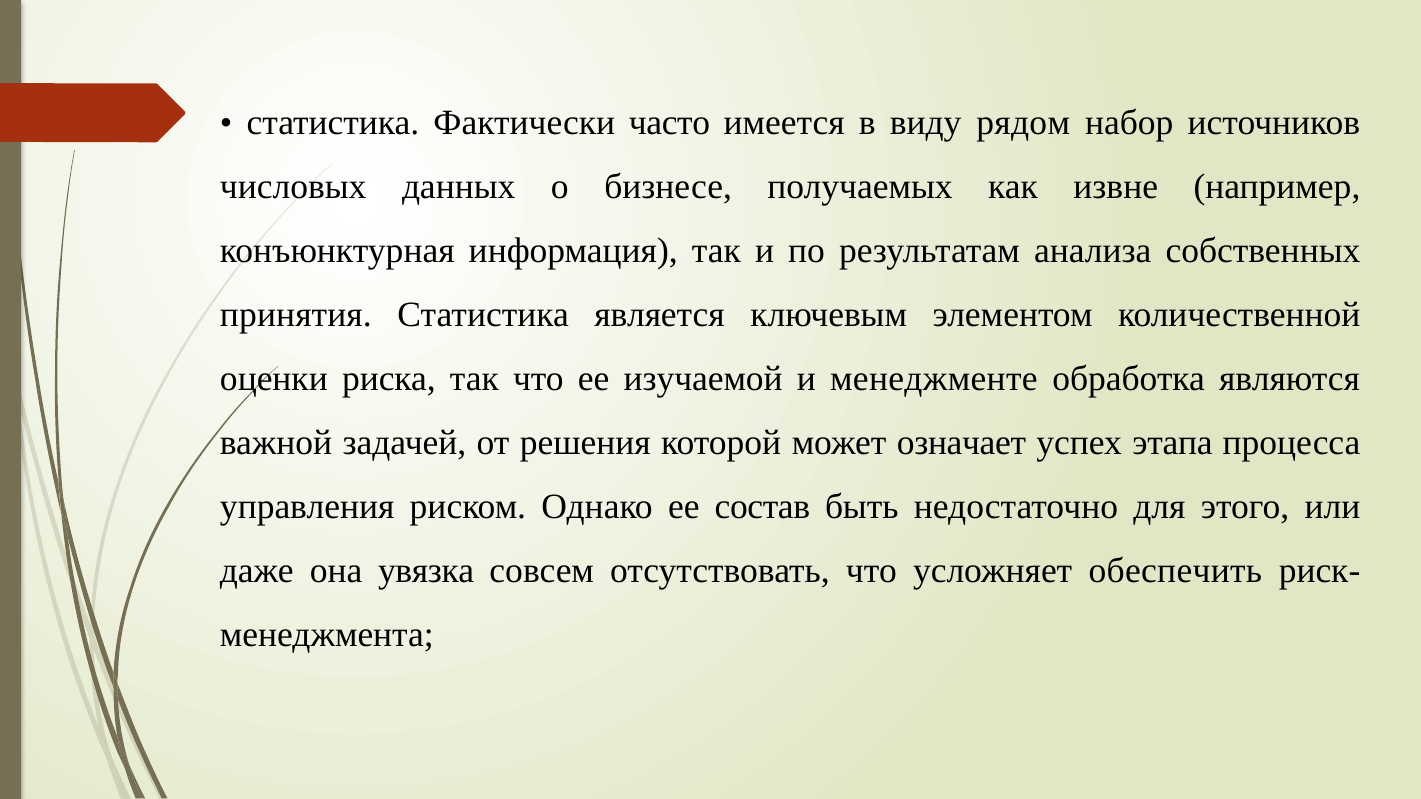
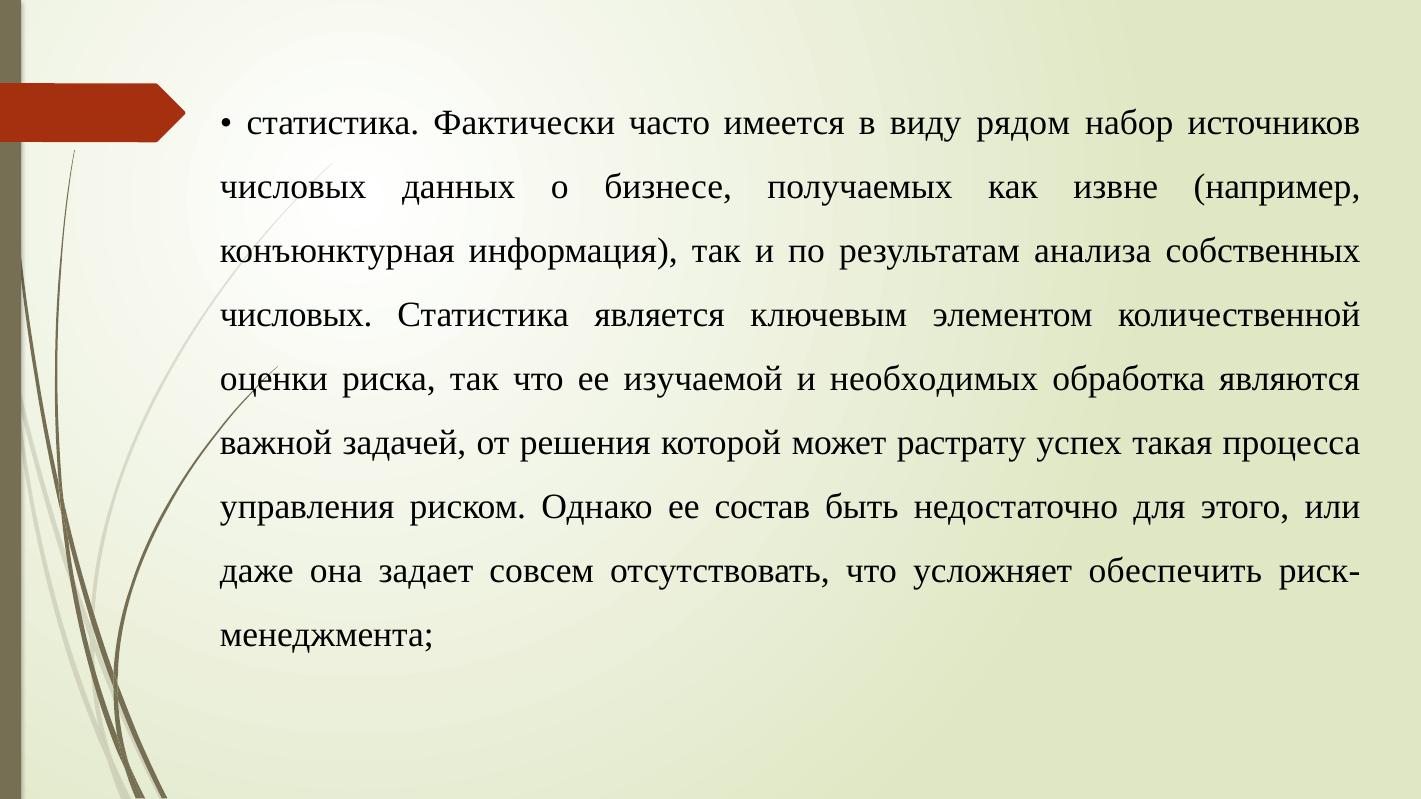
принятия: принятия -> числовых (296, 315)
менеджменте: менеджменте -> необходимых (934, 379)
означает: означает -> растрату (962, 443)
этапа: этапа -> такая (1172, 443)
увязка: увязка -> задает (426, 571)
